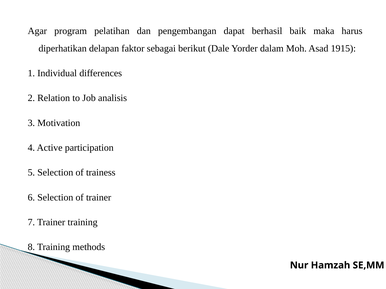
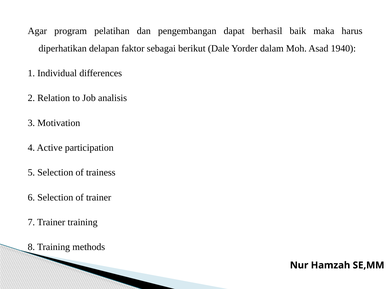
1915: 1915 -> 1940 (343, 48)
